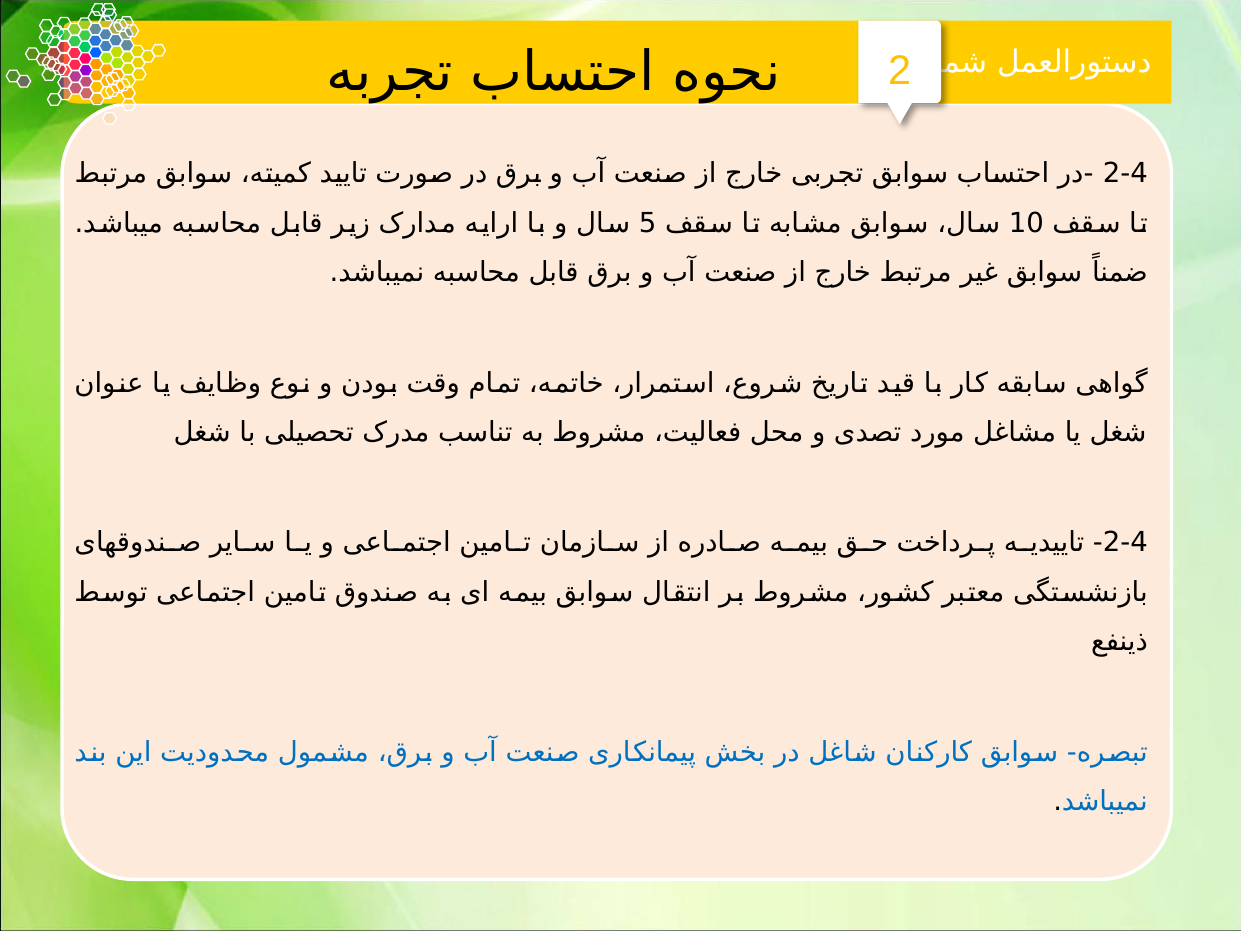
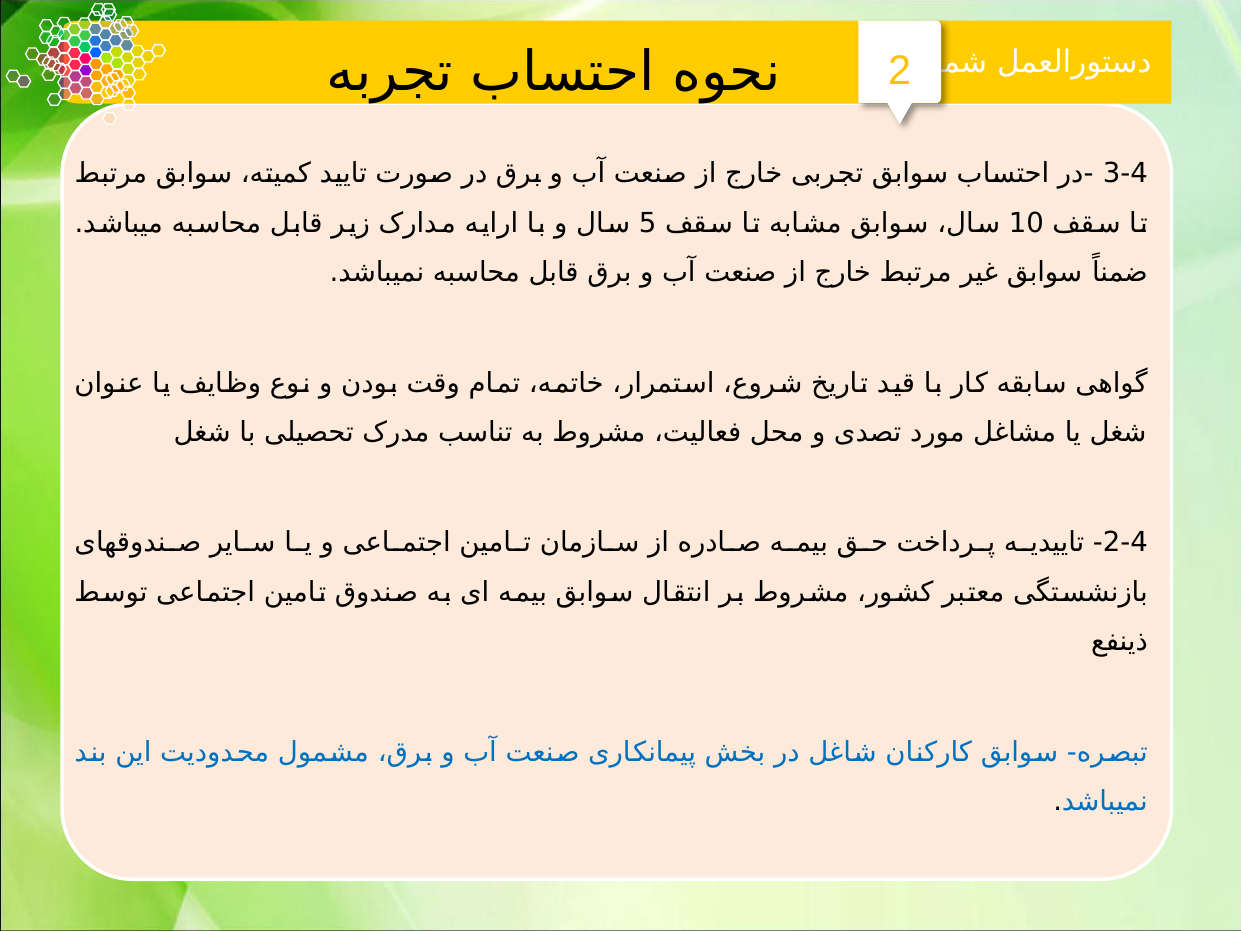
2-4: 2-4 -> 3-4 (1125, 174)
